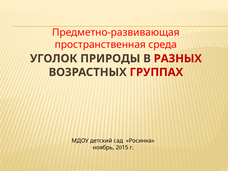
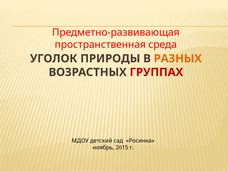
РАЗНЫХ colour: red -> orange (178, 59)
